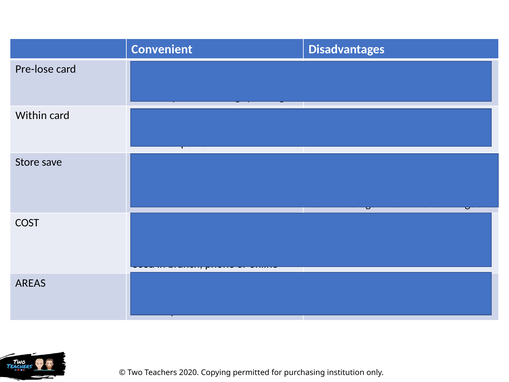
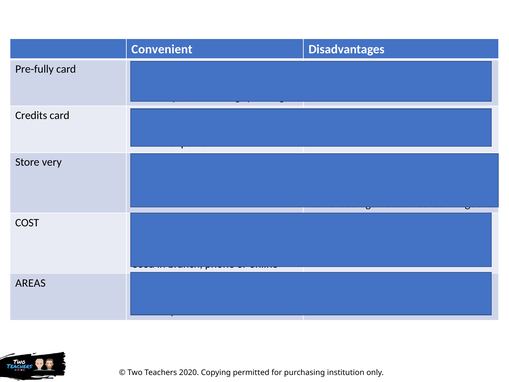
Pre-lose: Pre-lose -> Pre-fully (35, 69)
Within: Within -> Credits (31, 116)
save: save -> very (52, 162)
